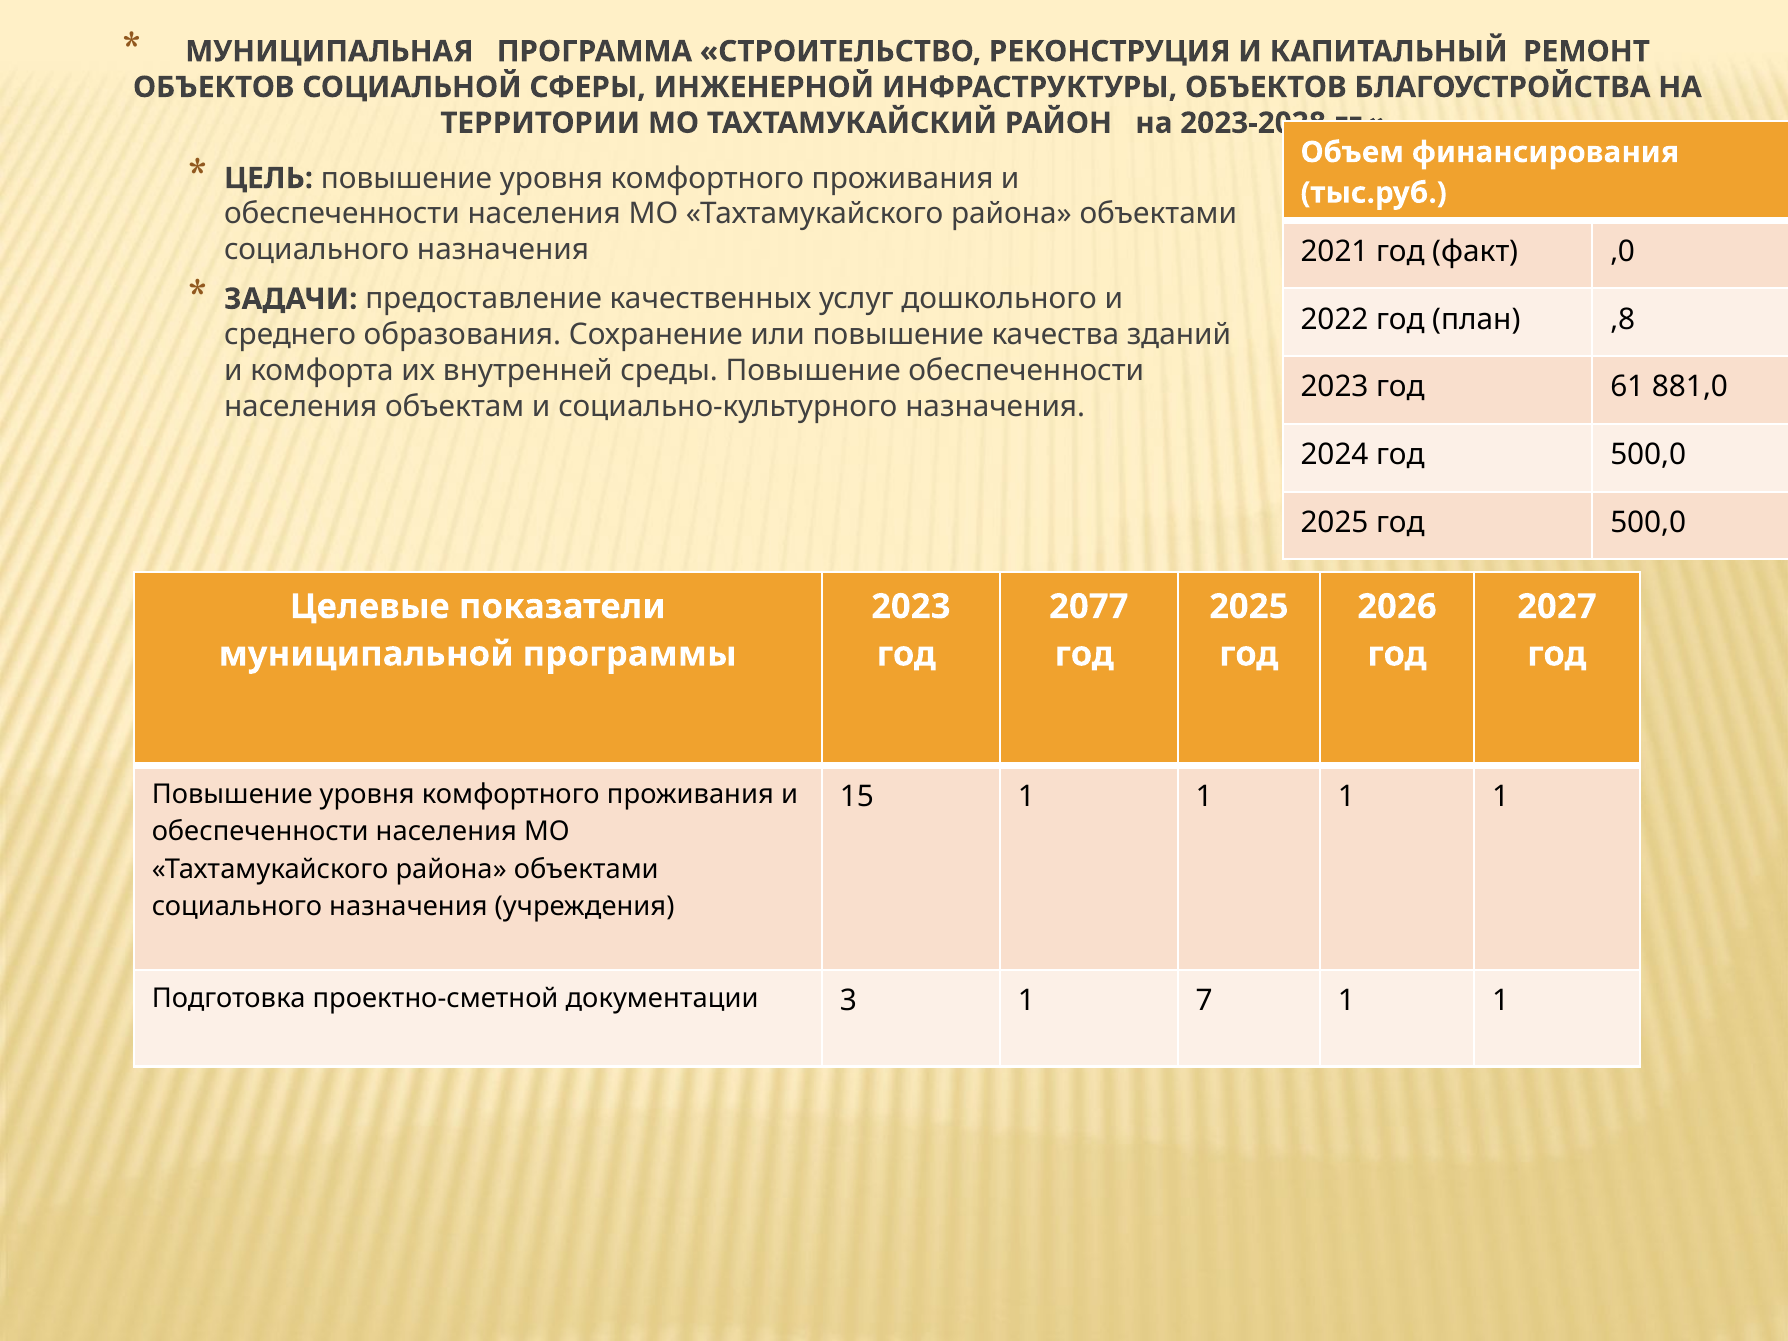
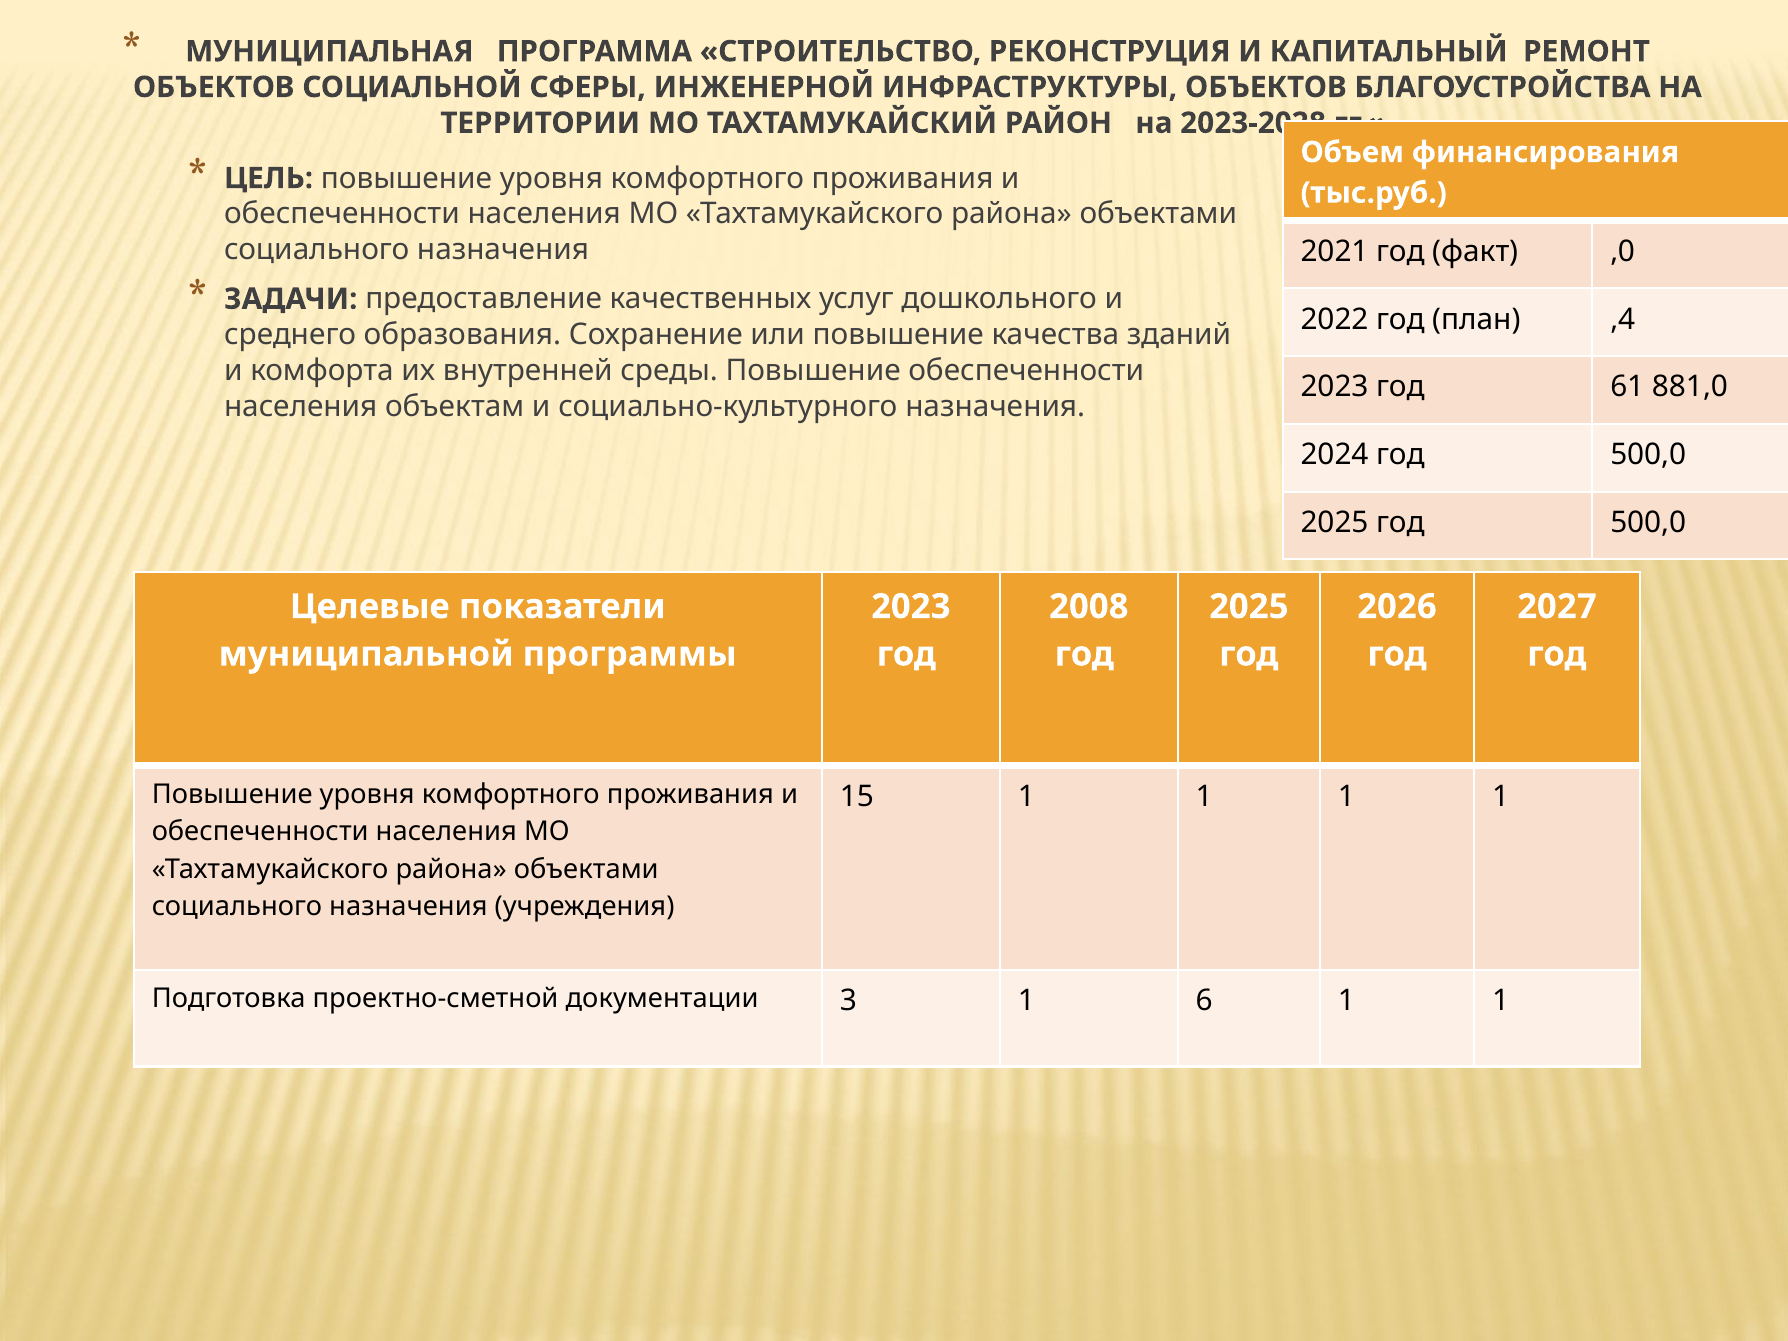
,8: ,8 -> ,4 (1623, 319)
2077: 2077 -> 2008 (1089, 607)
7: 7 -> 6 (1204, 1001)
